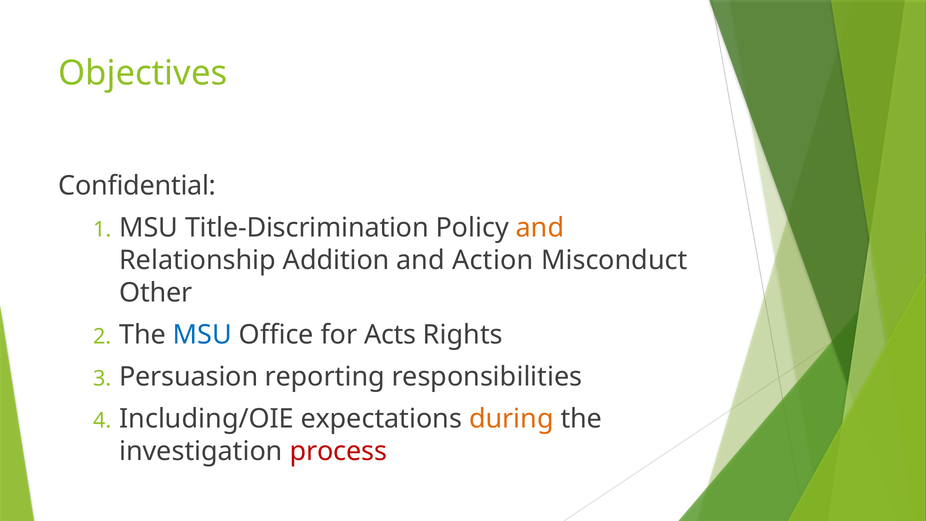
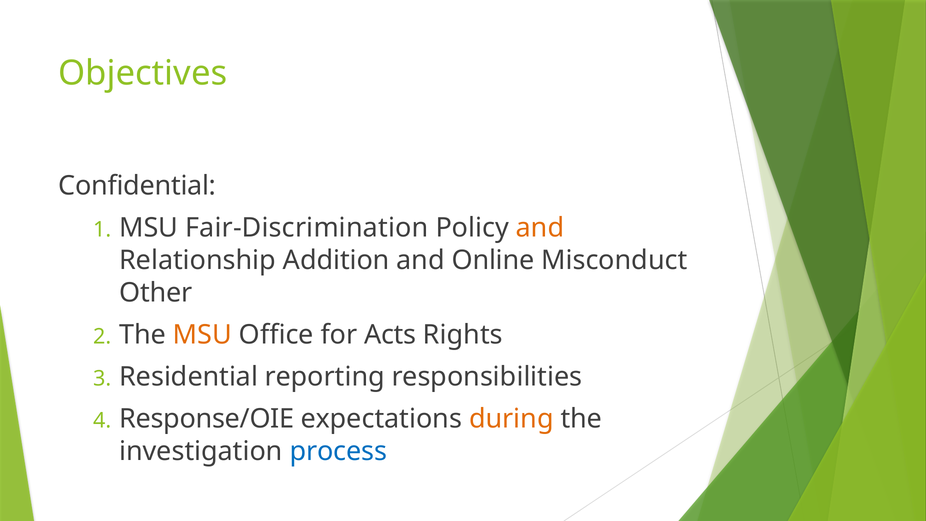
Title-Discrimination: Title-Discrimination -> Fair-Discrimination (307, 228)
Action: Action -> Online (493, 260)
MSU colour: blue -> orange (203, 335)
Persuasion: Persuasion -> Residential (189, 377)
Including/OIE: Including/OIE -> Response/OIE (207, 419)
process colour: red -> blue (338, 451)
